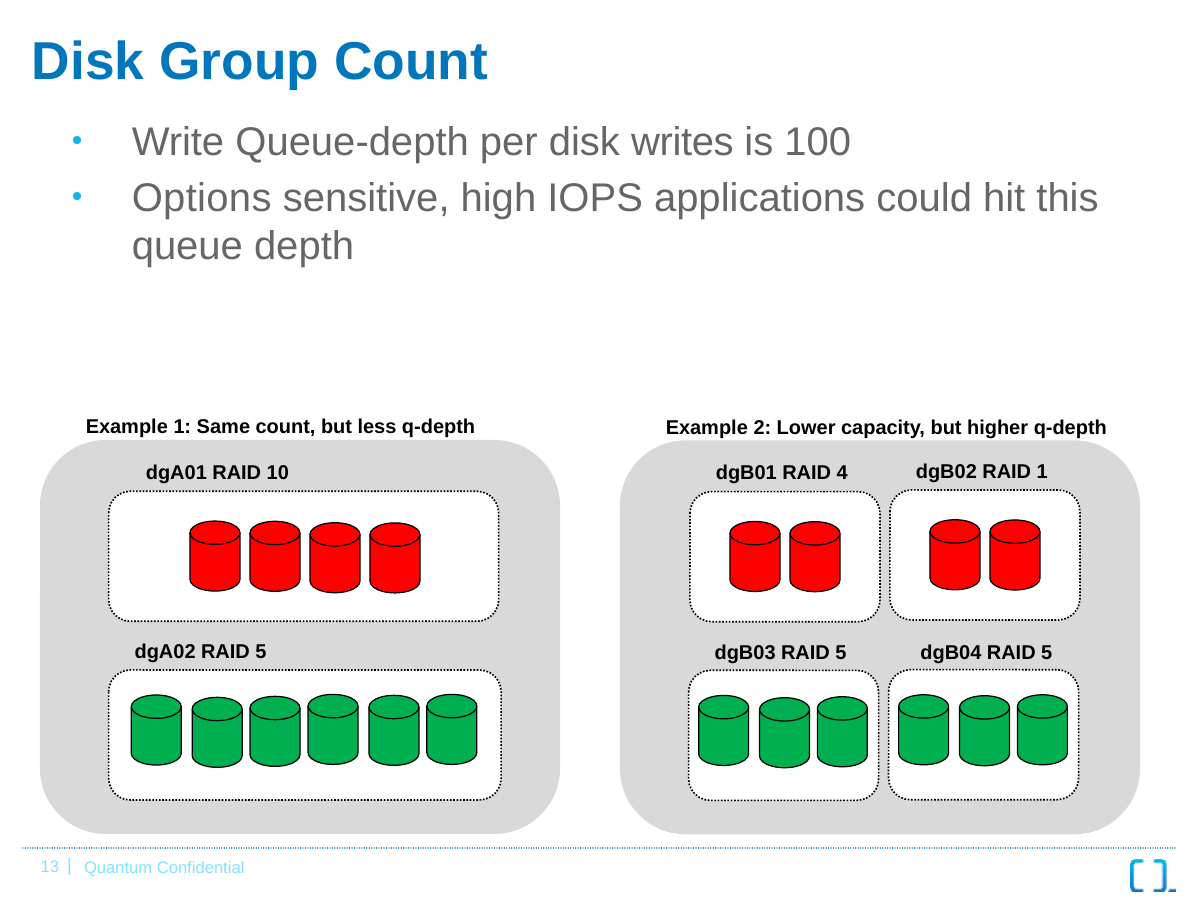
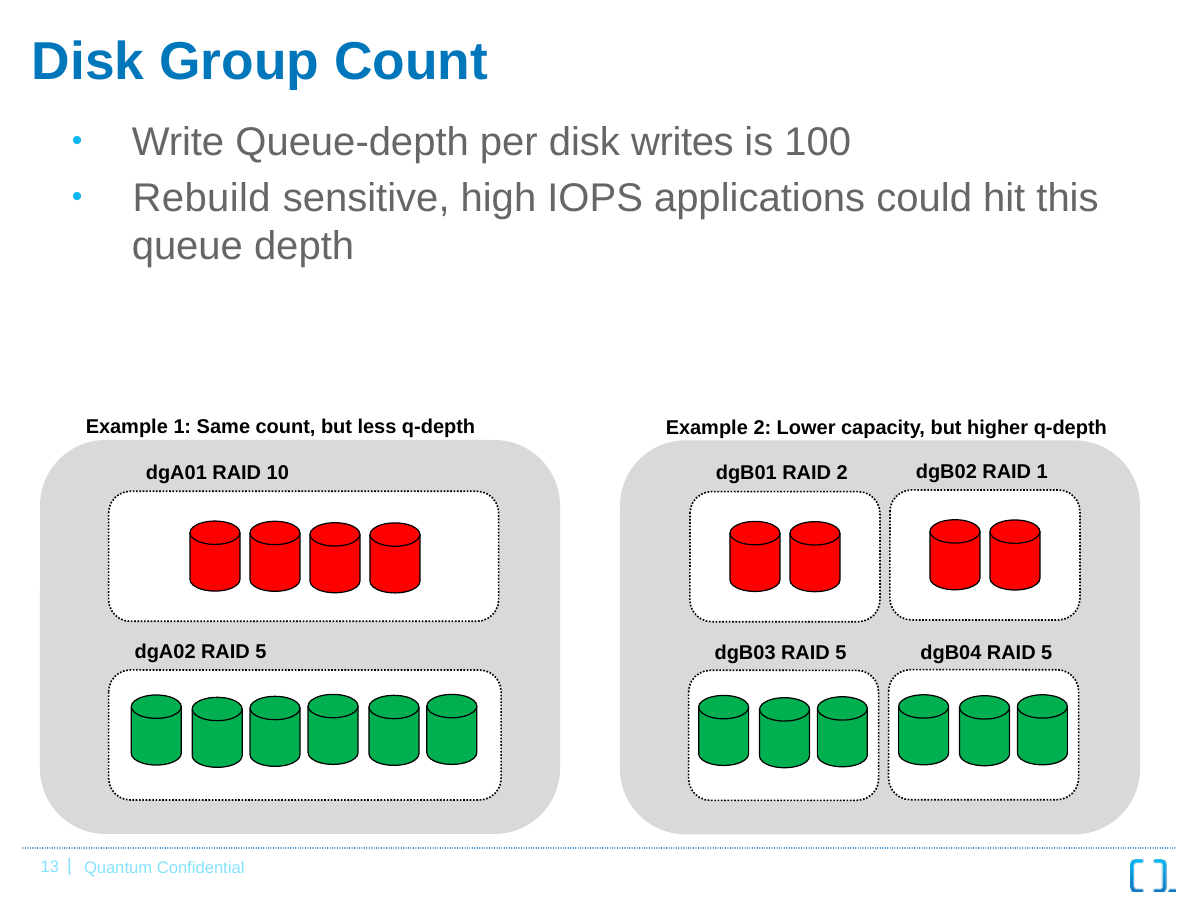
Options: Options -> Rebuild (202, 199)
RAID 4: 4 -> 2 (842, 473)
